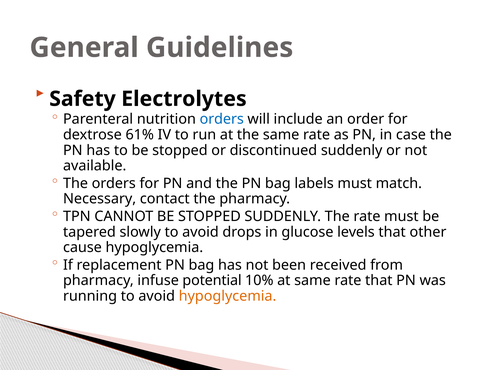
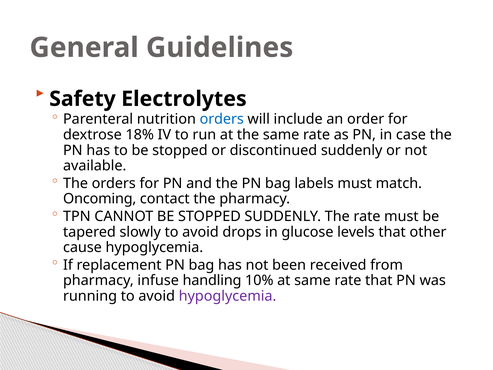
61%: 61% -> 18% (140, 135)
Necessary: Necessary -> Oncoming (100, 199)
potential: potential -> handling (212, 280)
hypoglycemia colour: orange -> purple (228, 296)
